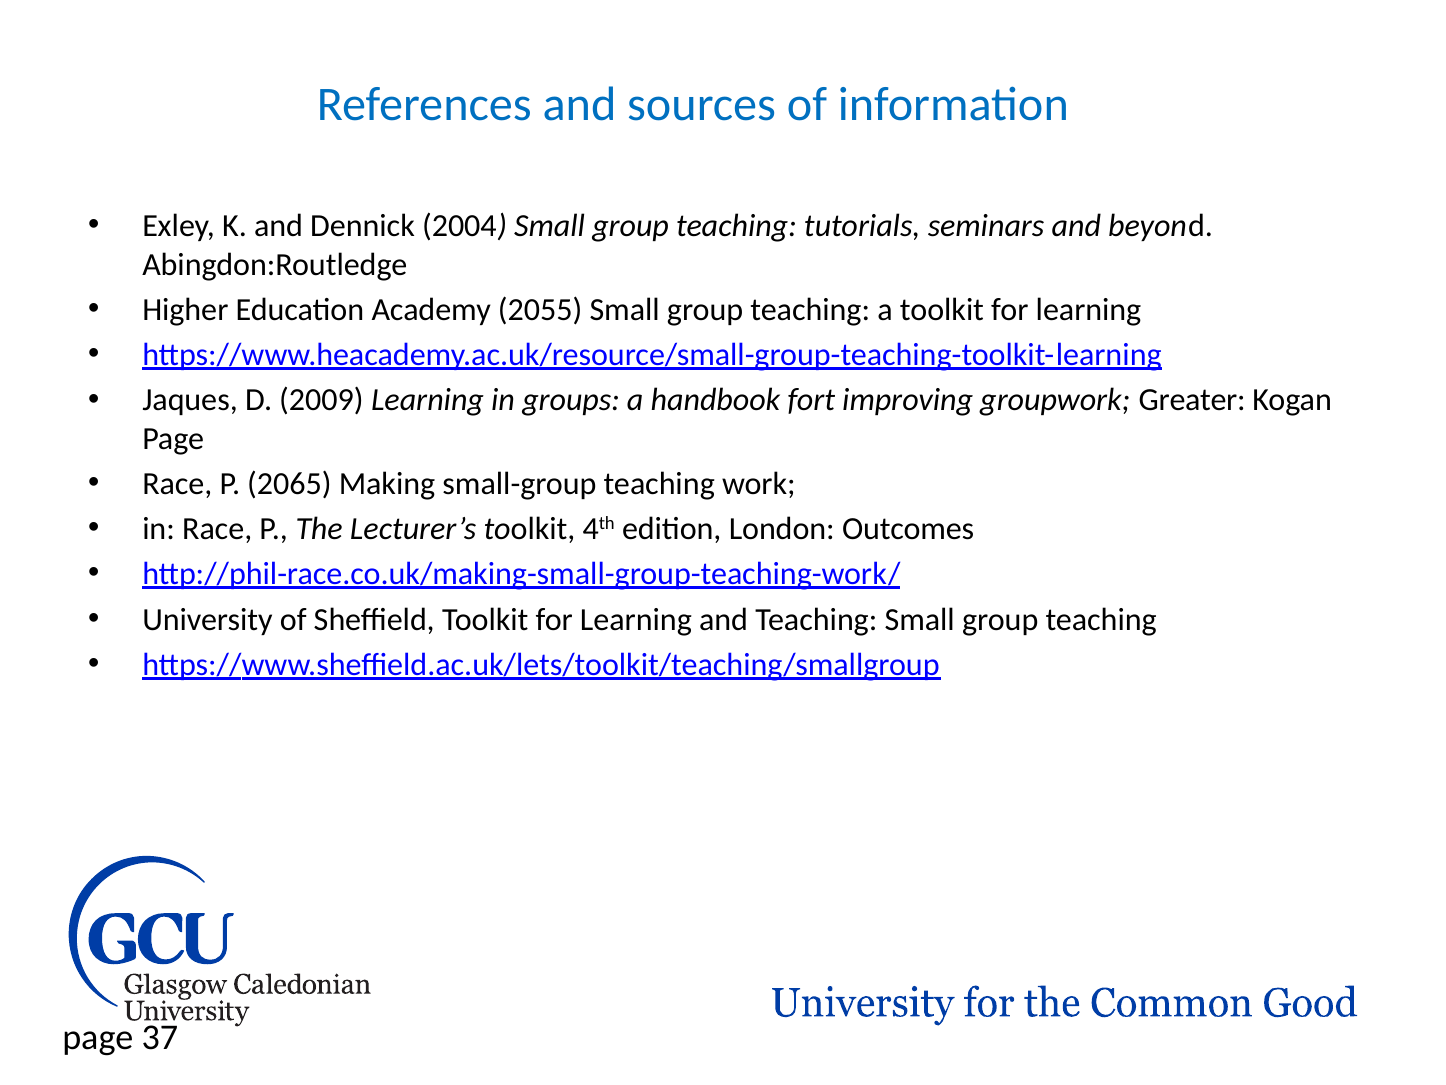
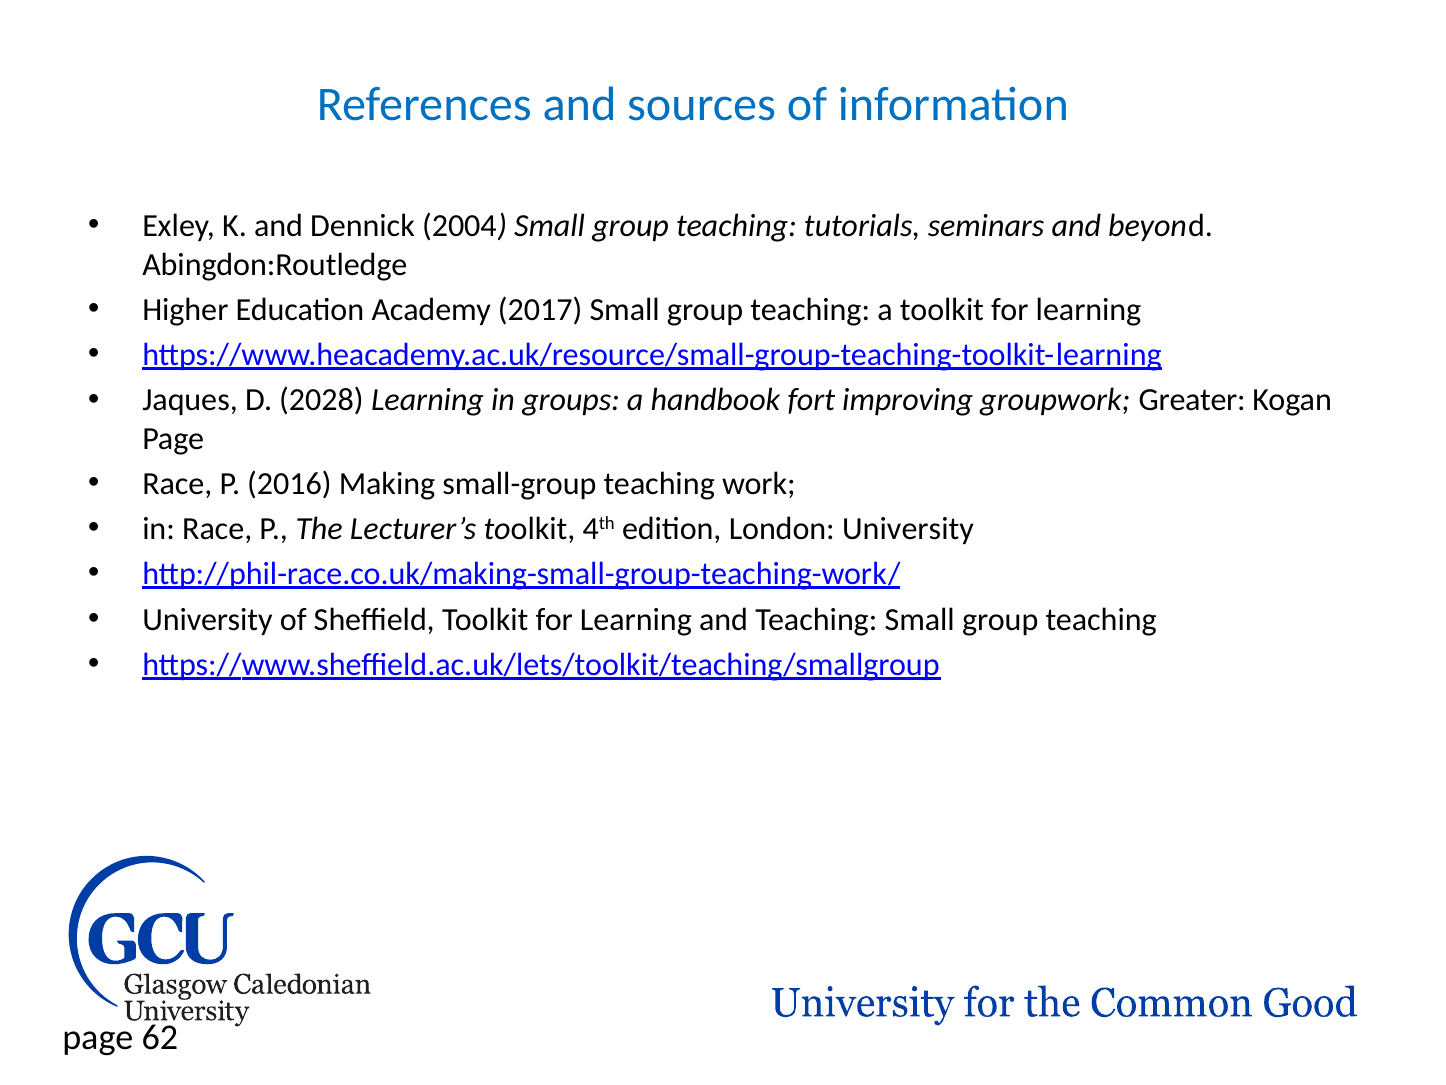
2055: 2055 -> 2017 (540, 309)
2009: 2009 -> 2028 (321, 400)
2065: 2065 -> 2016 (289, 484)
London Outcomes: Outcomes -> University (908, 529)
37: 37 -> 62 (160, 1038)
